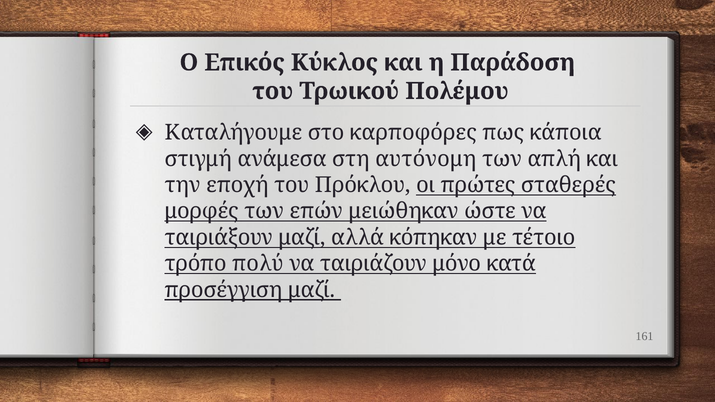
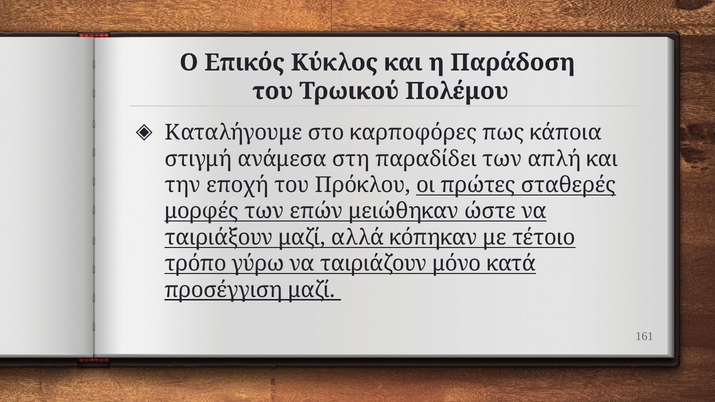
αυτόνομη: αυτόνομη -> παραδίδει (426, 159)
πολύ: πολύ -> γύρω (258, 264)
